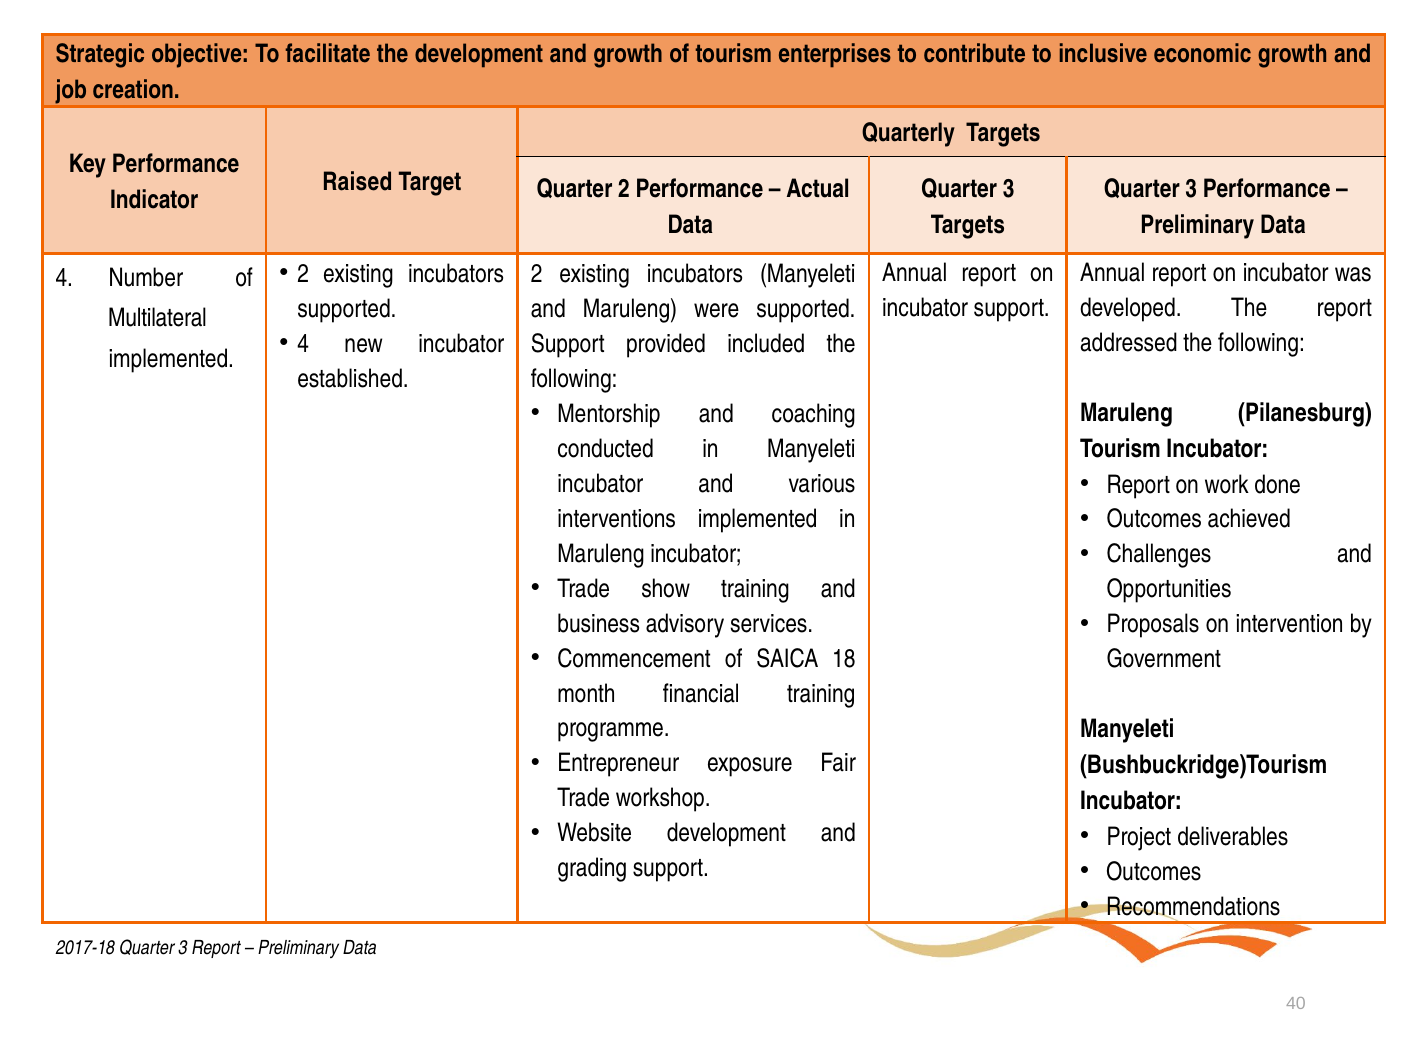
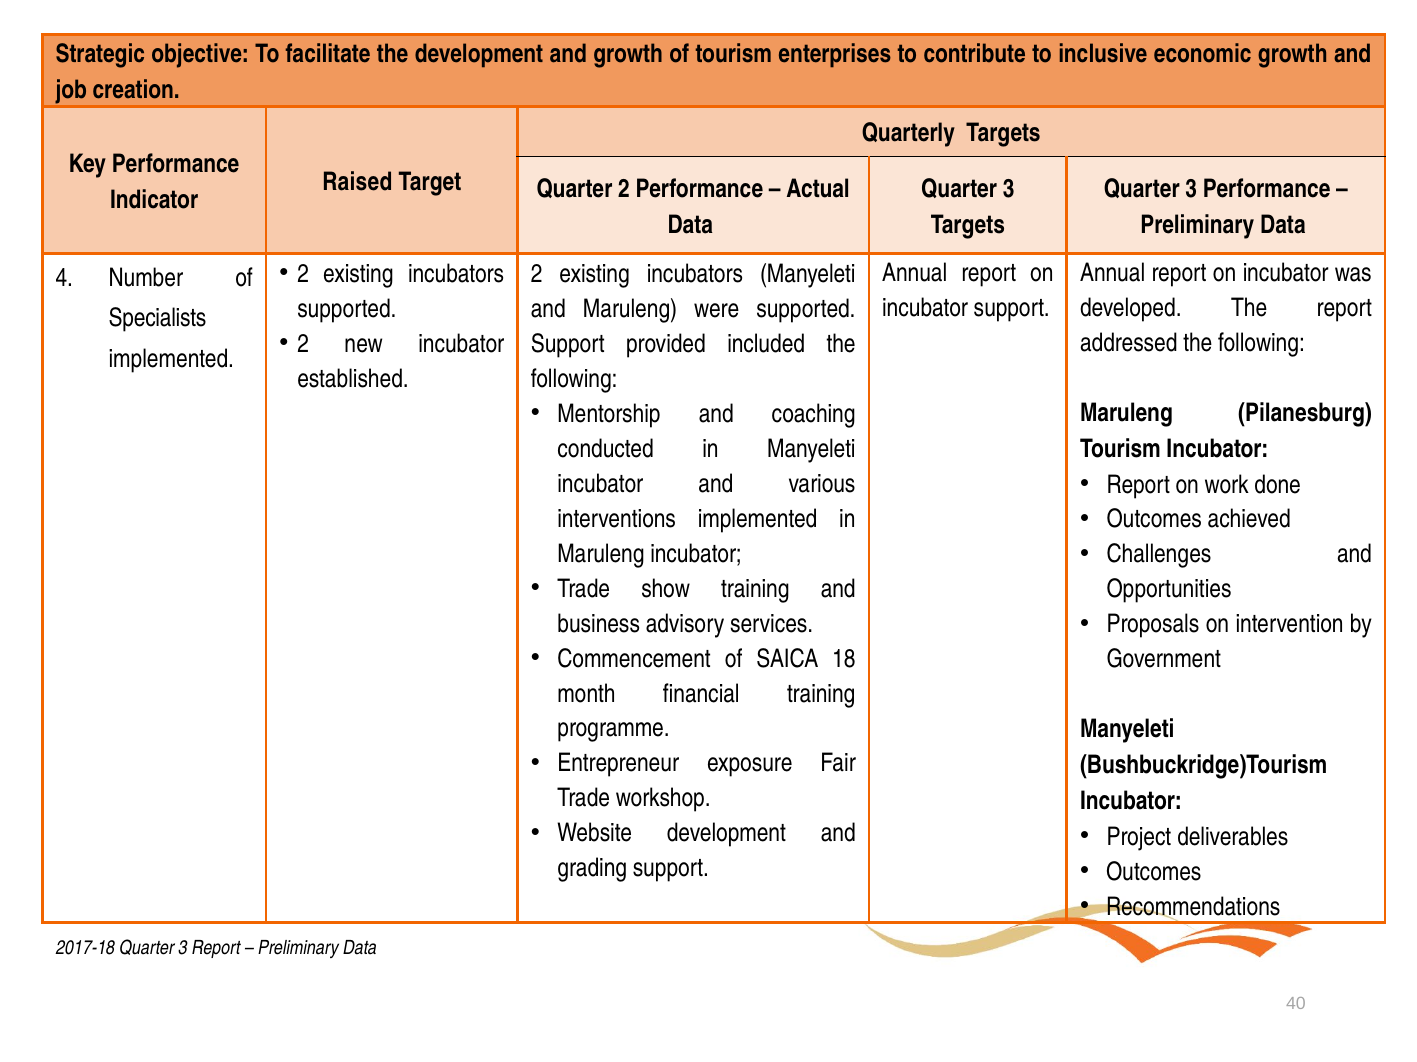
Multilateral: Multilateral -> Specialists (158, 319)
4: 4 -> 2 (303, 344)
